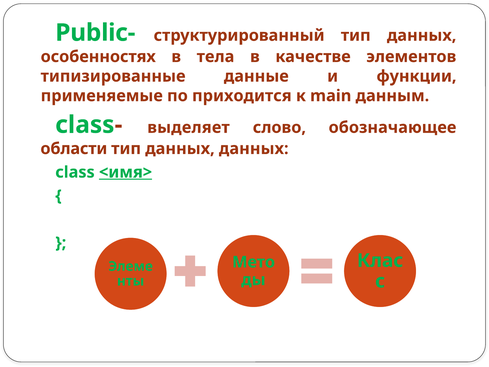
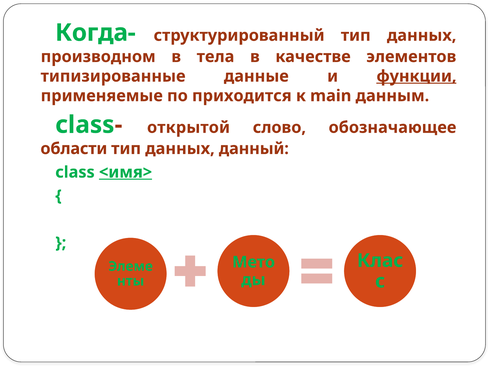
Public-: Public- -> Когда- (95, 33)
особенностях: особенностях -> производном (98, 57)
функции underline: none -> present (416, 76)
выделяет: выделяет -> открытой (189, 127)
данных данных: данных -> данный (254, 149)
